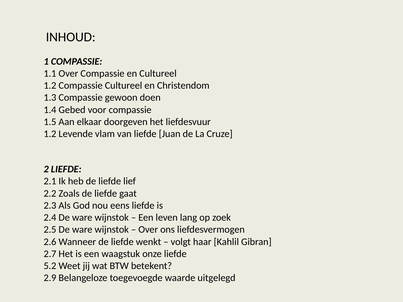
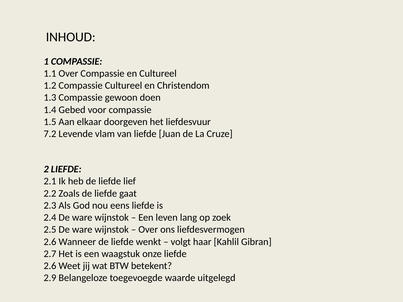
1.2: 1.2 -> 7.2 (50, 134)
5.2: 5.2 -> 2.6 (50, 266)
